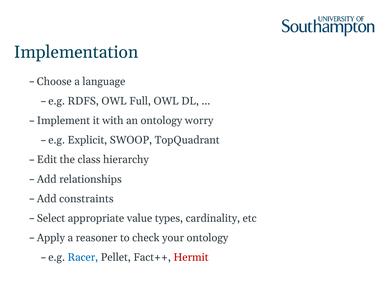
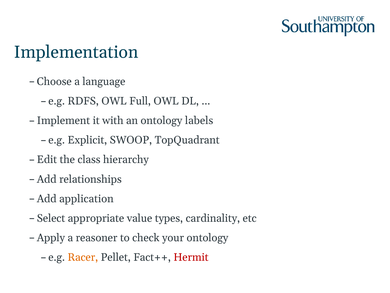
worry: worry -> labels (199, 120)
constraints: constraints -> application (86, 198)
Racer colour: blue -> orange (83, 257)
